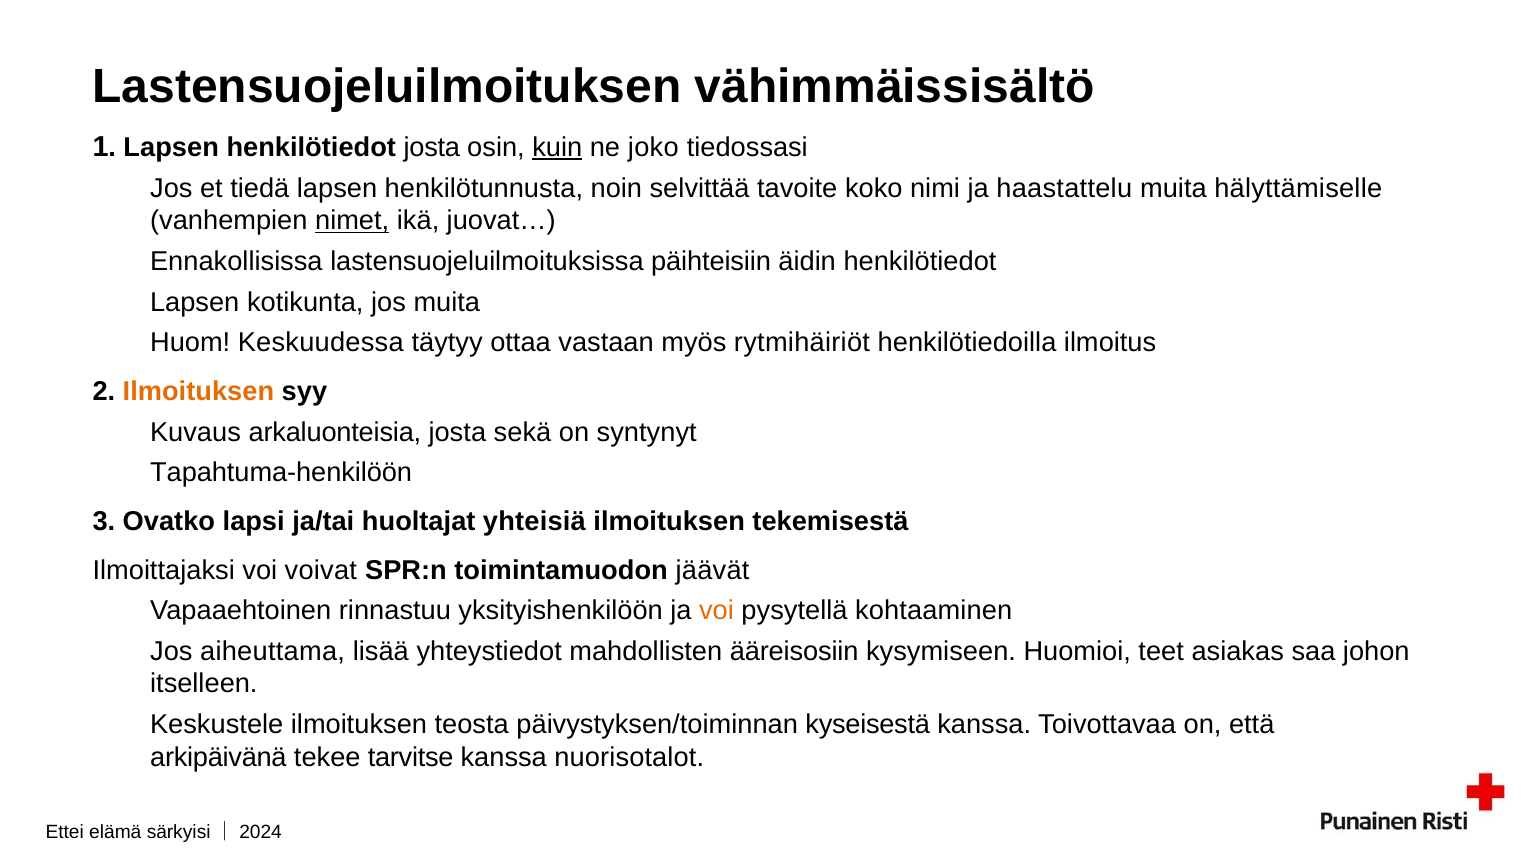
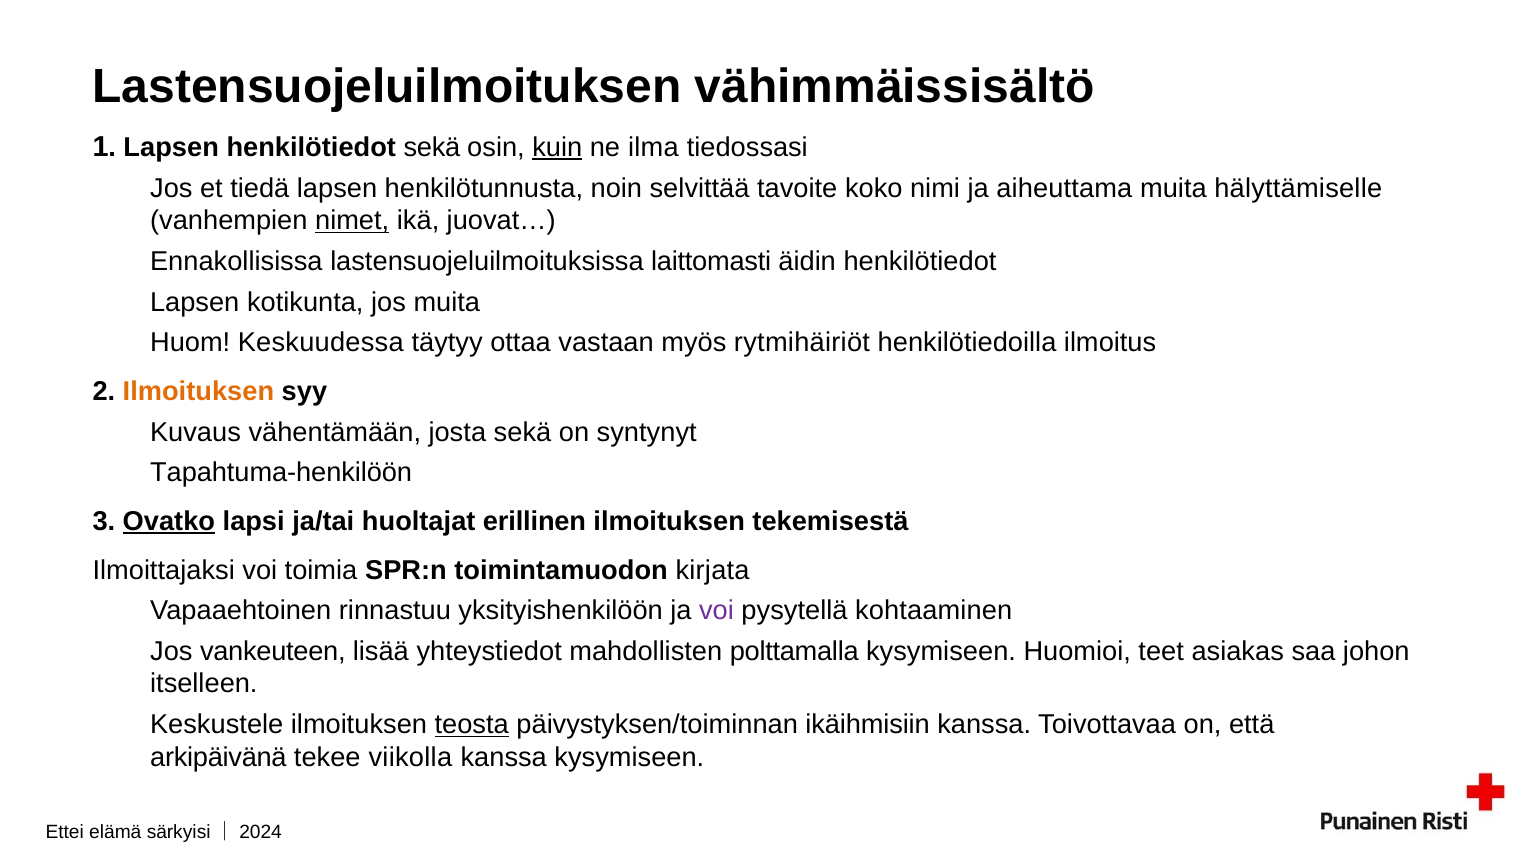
henkilötiedot josta: josta -> sekä (432, 147)
joko: joko -> ilma (653, 147)
haastattelu: haastattelu -> aiheuttama (1064, 188)
päihteisiin: päihteisiin -> laittomasti (711, 262)
arkaluonteisia: arkaluonteisia -> vähentämään (335, 432)
Ovatko underline: none -> present (169, 521)
yhteisiä: yhteisiä -> erillinen (535, 521)
voivat: voivat -> toimia (321, 570)
jäävät: jäävät -> kirjata (713, 570)
voi colour: orange -> purple (717, 611)
aiheuttama: aiheuttama -> vankeuteen (273, 651)
ääreisosiin: ääreisosiin -> polttamalla (794, 651)
teosta underline: none -> present (472, 725)
kyseisestä: kyseisestä -> ikäihmisiin (868, 725)
tarvitse: tarvitse -> viikolla (410, 757)
kanssa nuorisotalot: nuorisotalot -> kysymiseen (629, 757)
